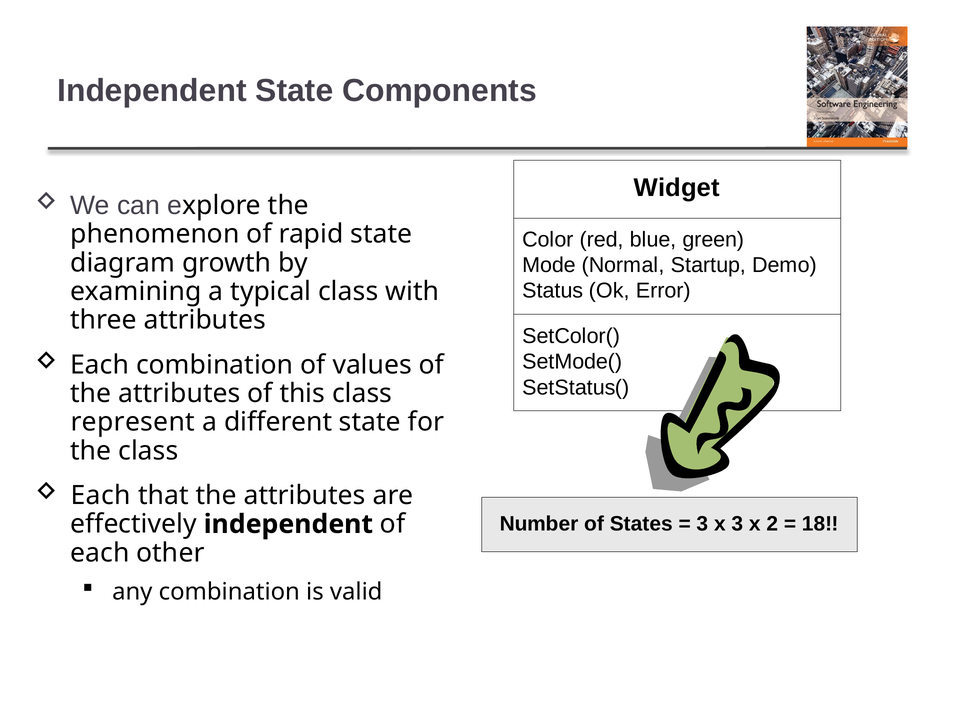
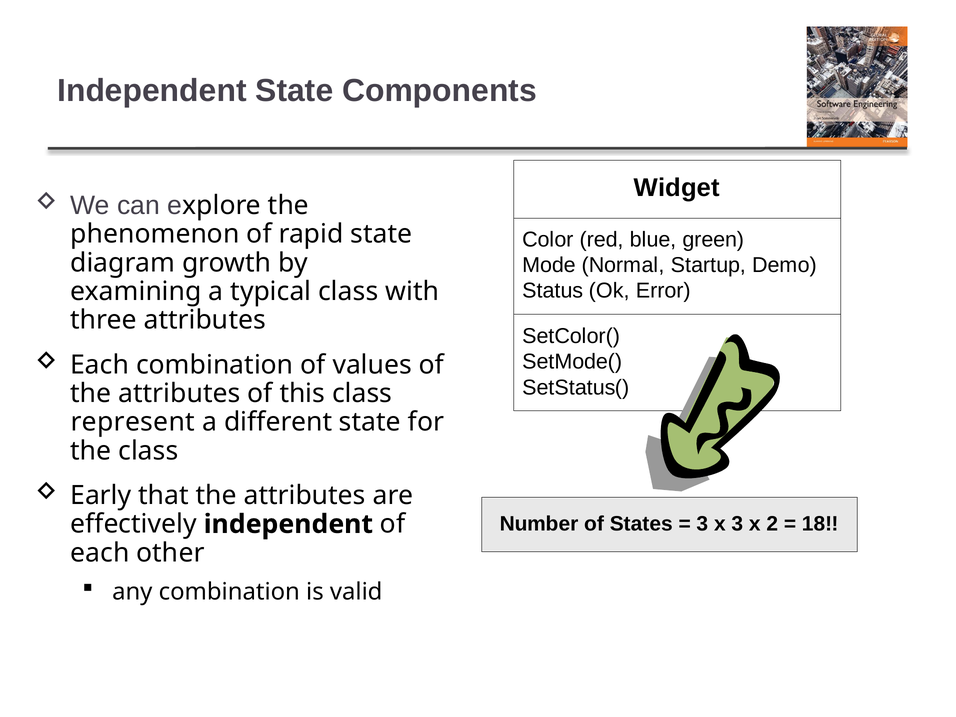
Each: Each -> Early (101, 496)
